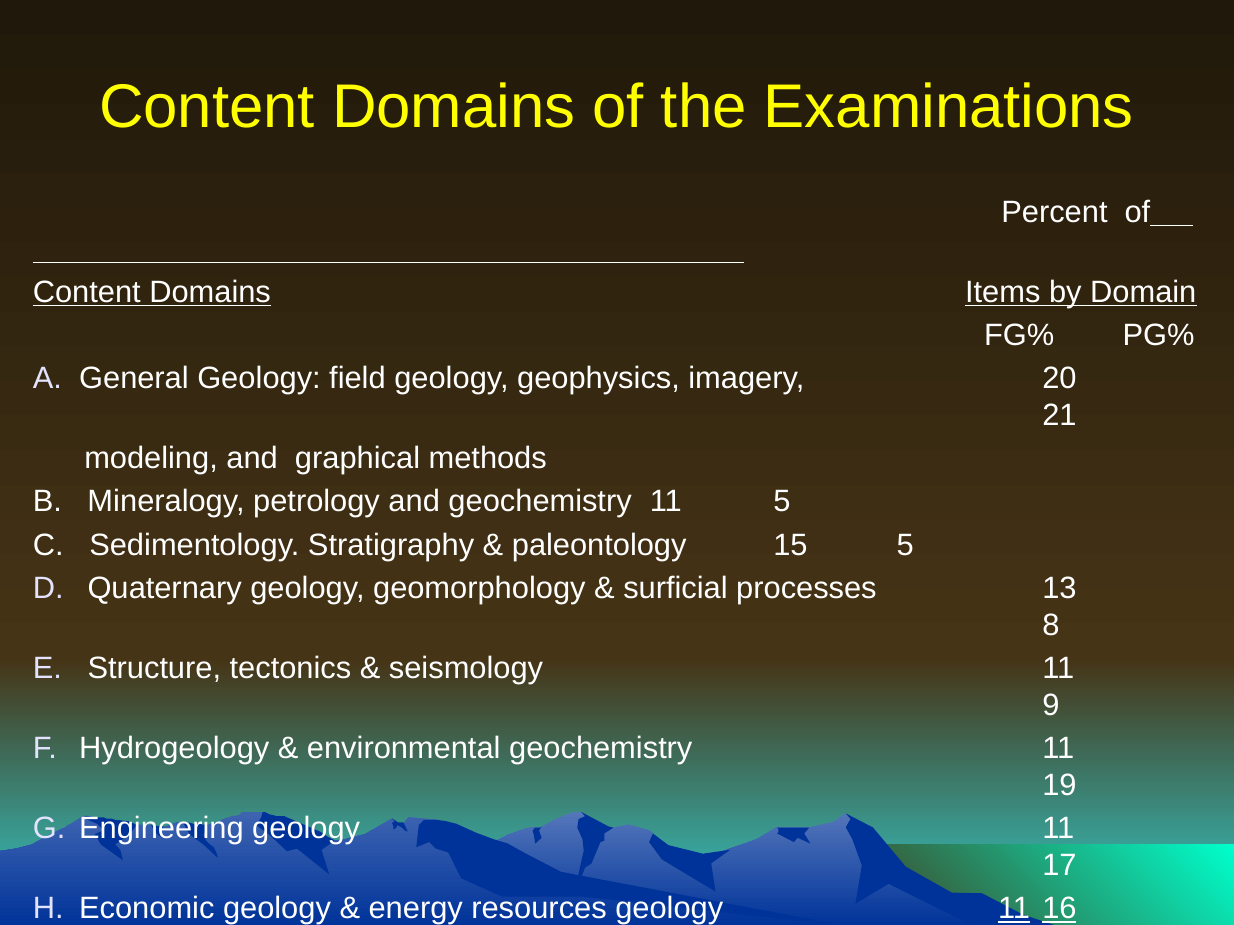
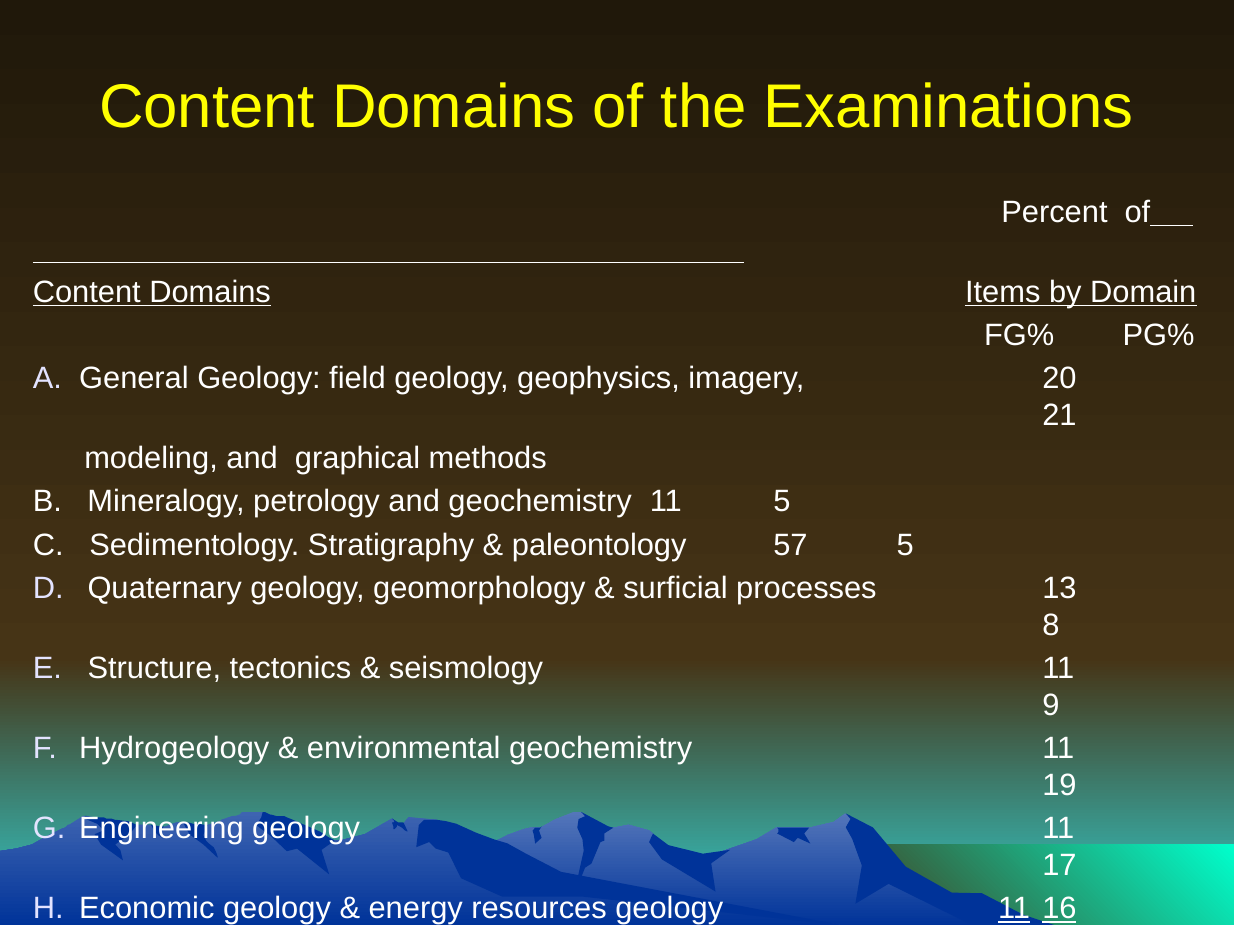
15: 15 -> 57 (790, 545)
